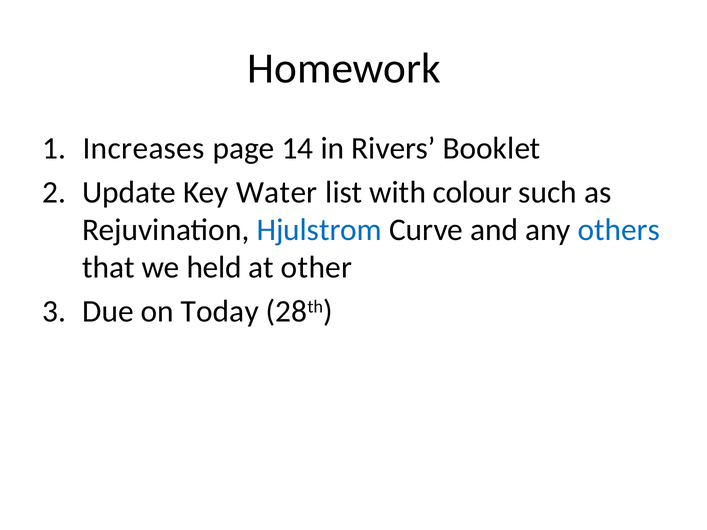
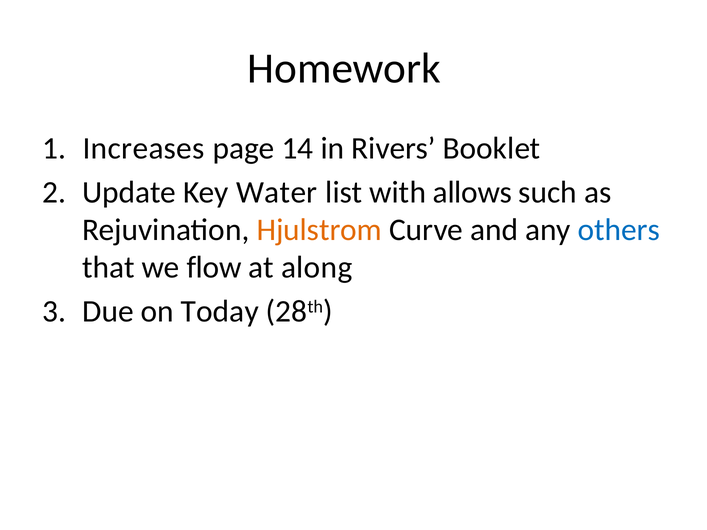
colour: colour -> allows (472, 192)
Hjulstrom colour: blue -> orange (319, 230)
held: held -> flow (214, 268)
other: other -> along (317, 268)
